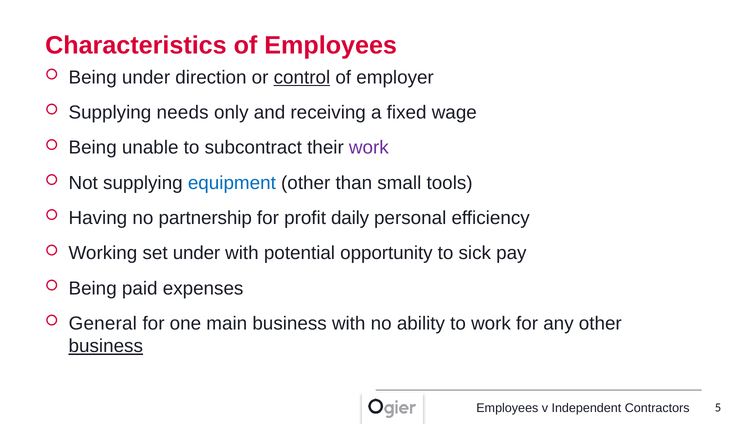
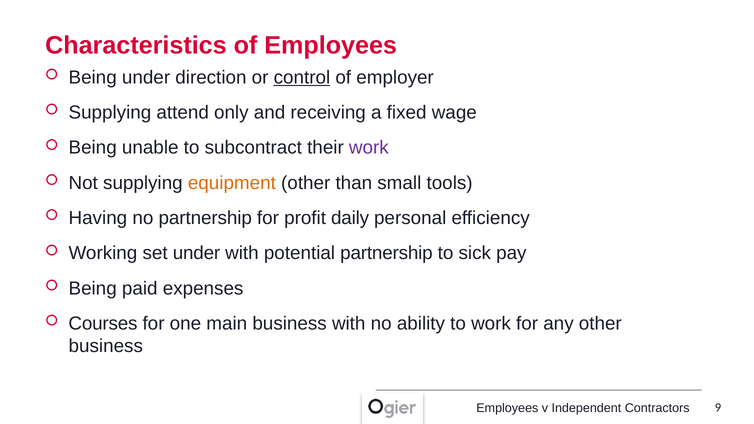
needs: needs -> attend (183, 113)
equipment colour: blue -> orange (232, 183)
potential opportunity: opportunity -> partnership (386, 253)
General: General -> Courses (103, 324)
business underline: present -> none (106, 346)
5: 5 -> 9 (718, 408)
